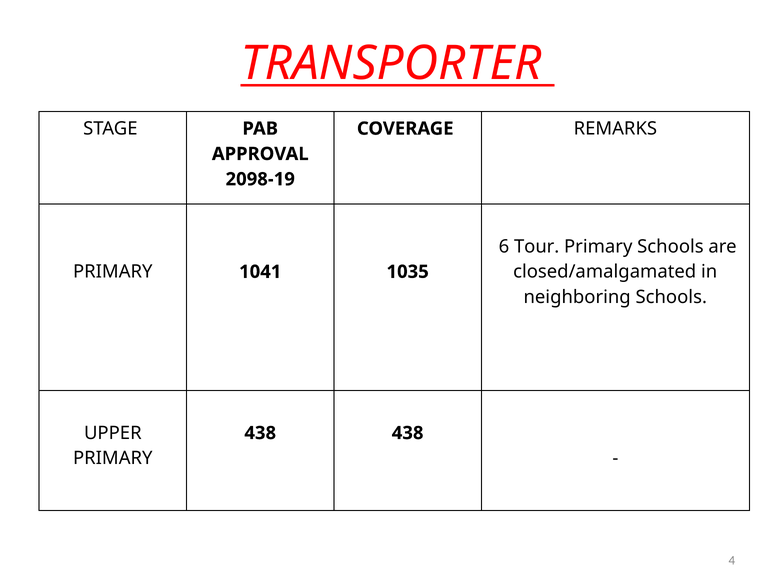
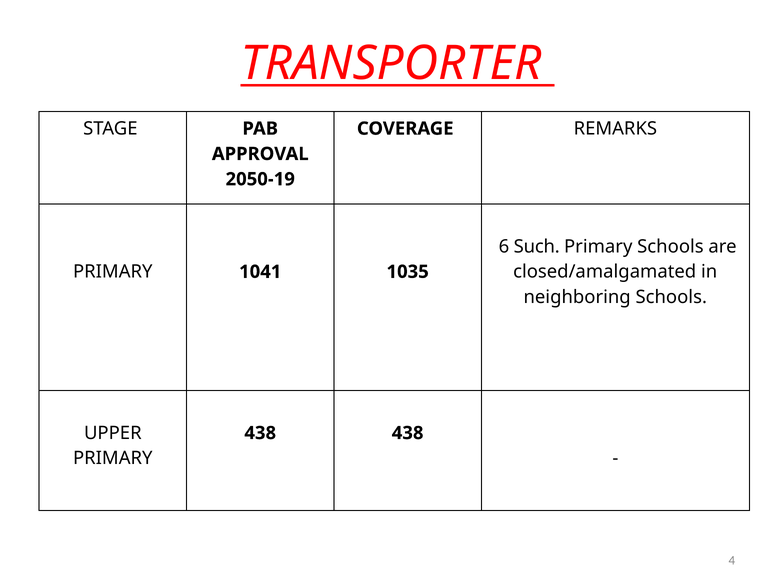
2098-19: 2098-19 -> 2050-19 (260, 179)
Tour: Tour -> Such (537, 246)
